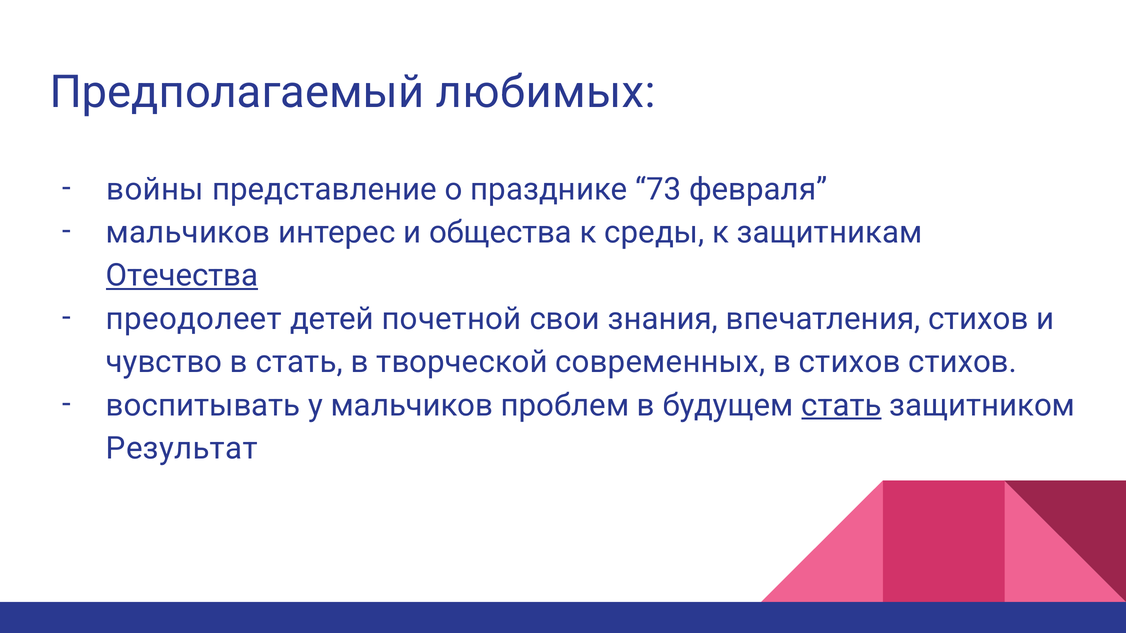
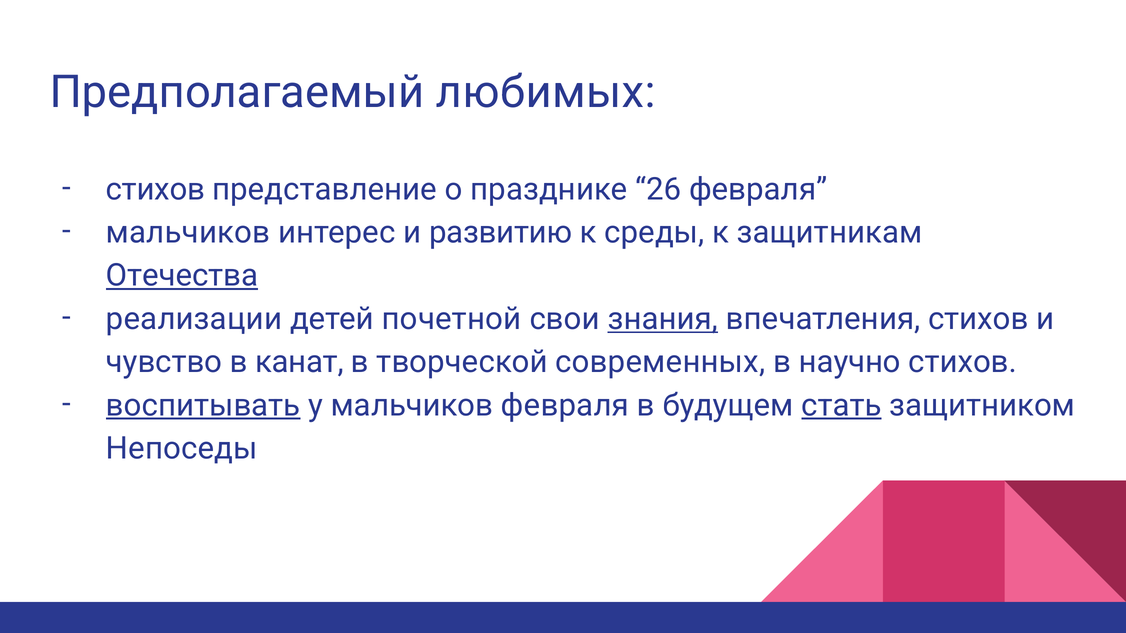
войны: войны -> стихов (155, 189)
73: 73 -> 26 (658, 189)
общества: общества -> развитию (501, 233)
преодолеет: преодолеет -> реализации (194, 319)
знания underline: none -> present (663, 319)
в стать: стать -> канат (299, 362)
в стихов: стихов -> научно (850, 362)
воспитывать underline: none -> present (203, 405)
мальчиков проблем: проблем -> февраля (565, 405)
Результат: Результат -> Непоседы (182, 449)
